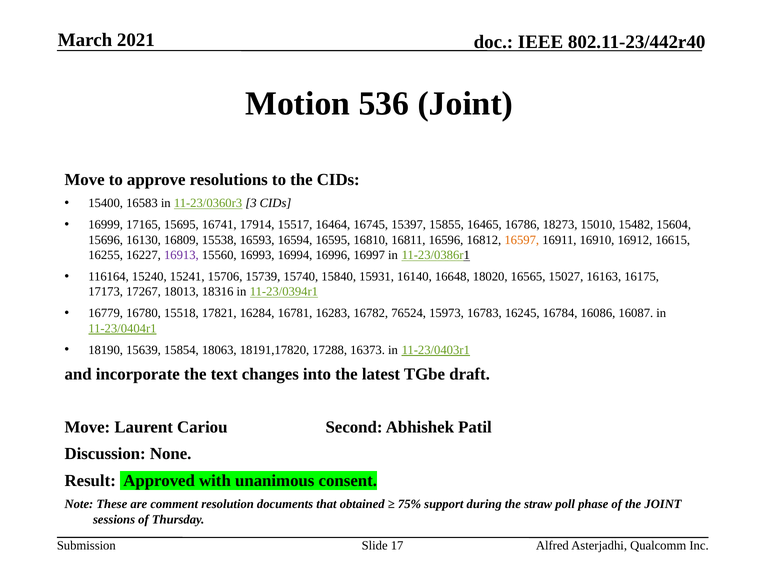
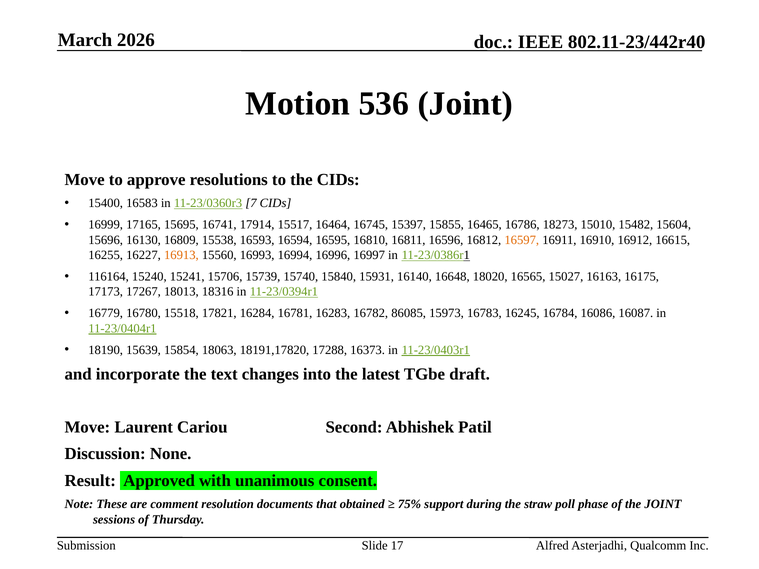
2021: 2021 -> 2026 (136, 40)
3: 3 -> 7 (251, 203)
16913 colour: purple -> orange (181, 255)
76524: 76524 -> 86085 (409, 313)
